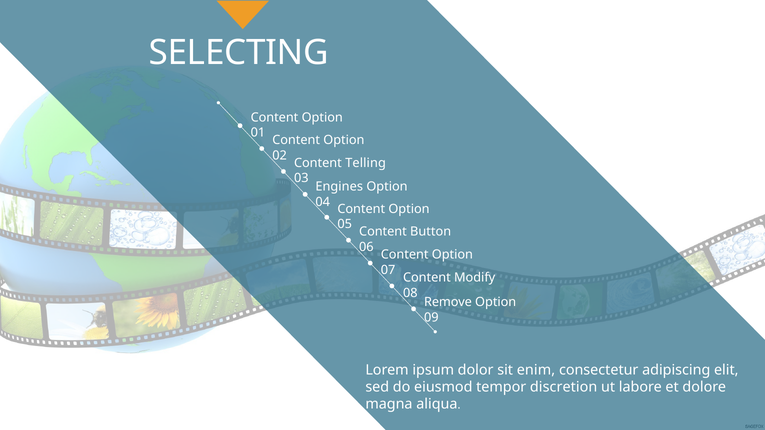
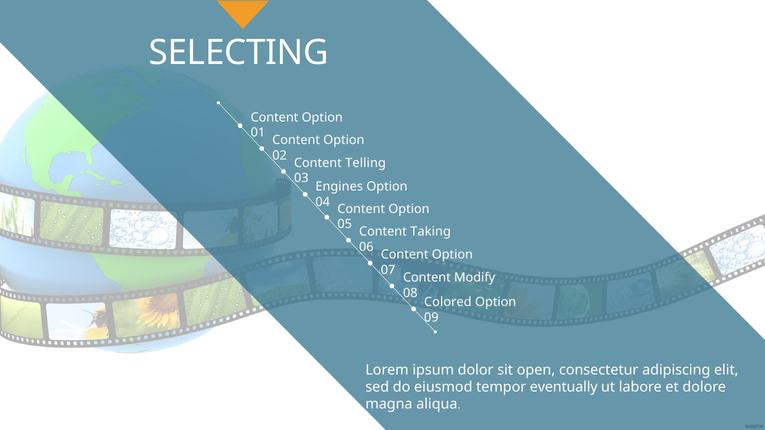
Button: Button -> Taking (431, 232)
Remove: Remove -> Colored (448, 303)
enim: enim -> open (536, 370)
discretion: discretion -> eventually (564, 387)
